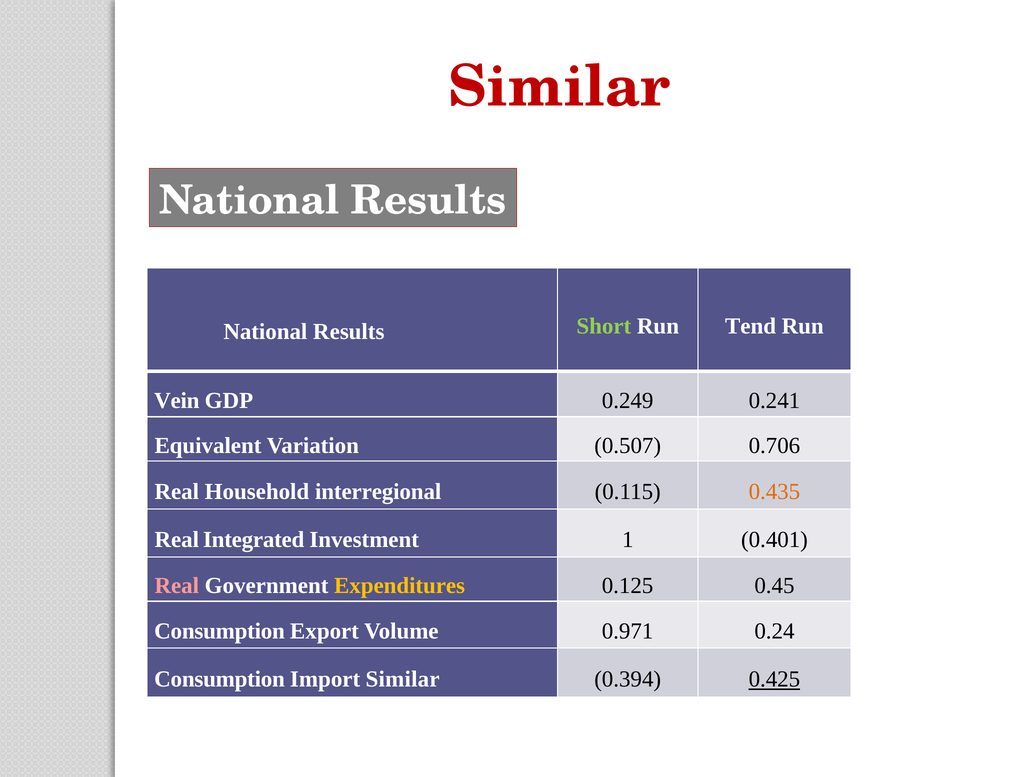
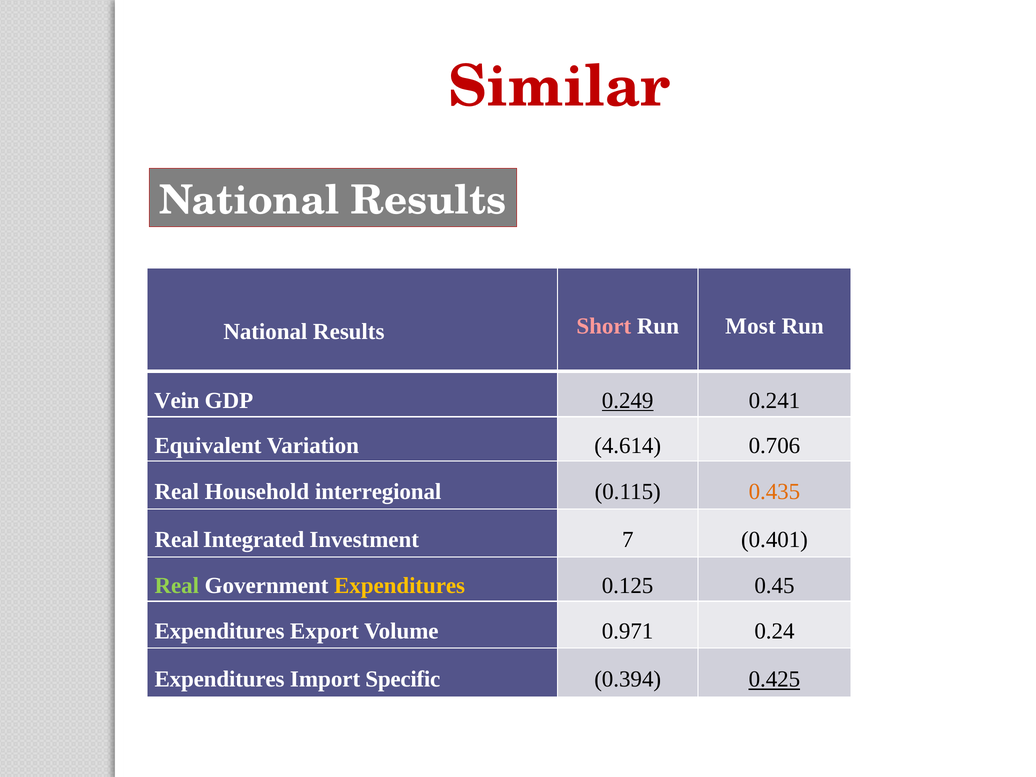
Short colour: light green -> pink (604, 326)
Tend: Tend -> Most (750, 326)
0.249 underline: none -> present (628, 401)
0.507: 0.507 -> 4.614 (628, 445)
1: 1 -> 7 (628, 540)
Real colour: pink -> light green (177, 586)
Consumption: Consumption -> Expenditures (219, 631)
Consumption: Consumption -> Expenditures (219, 679)
Import Similar: Similar -> Specific (403, 679)
